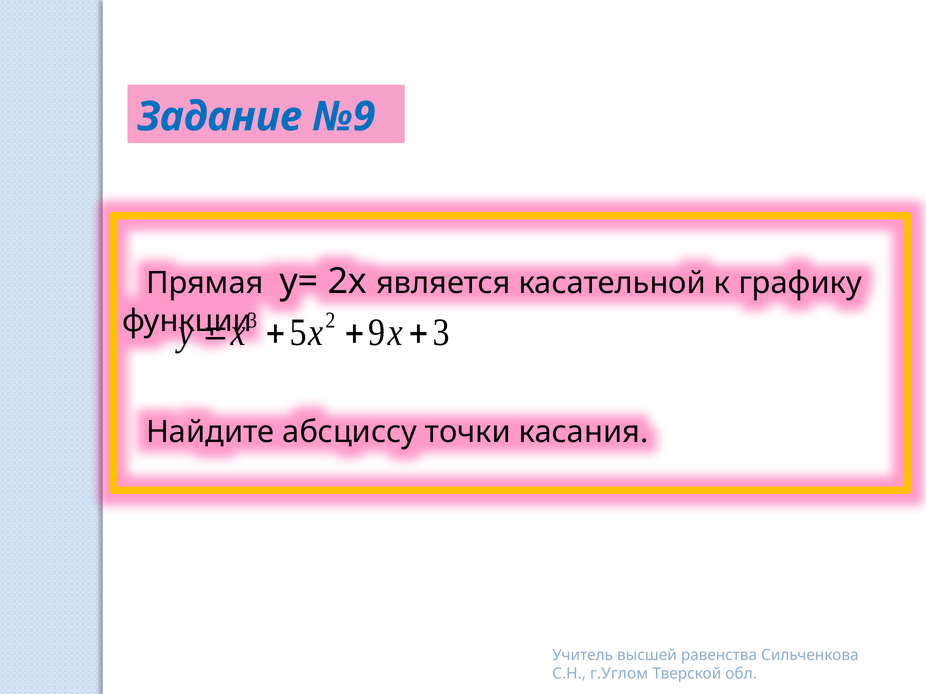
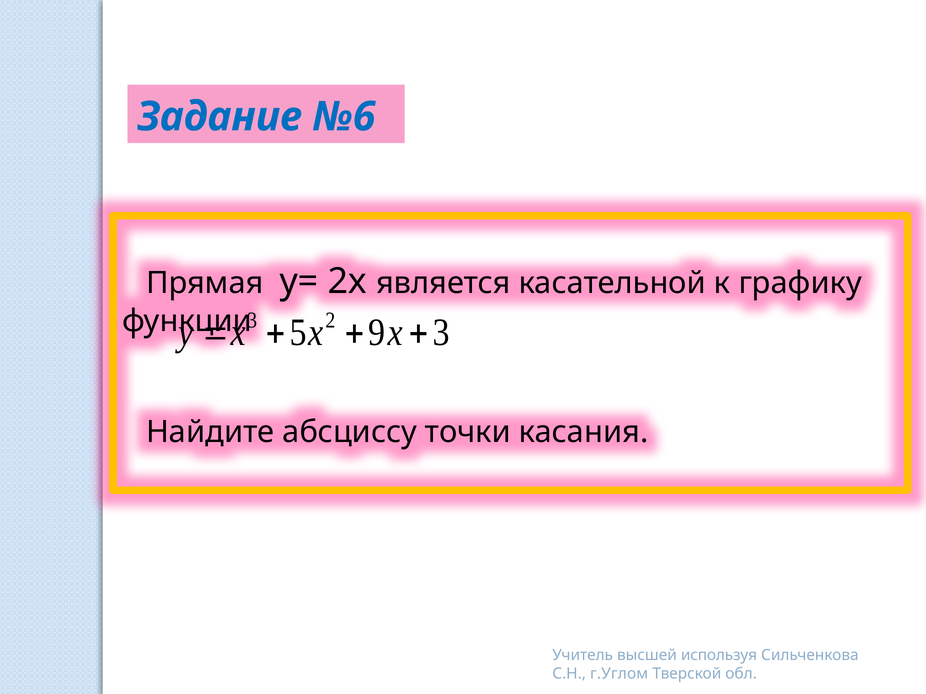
№9: №9 -> №6 (344, 117)
равенства: равенства -> используя (719, 655)
